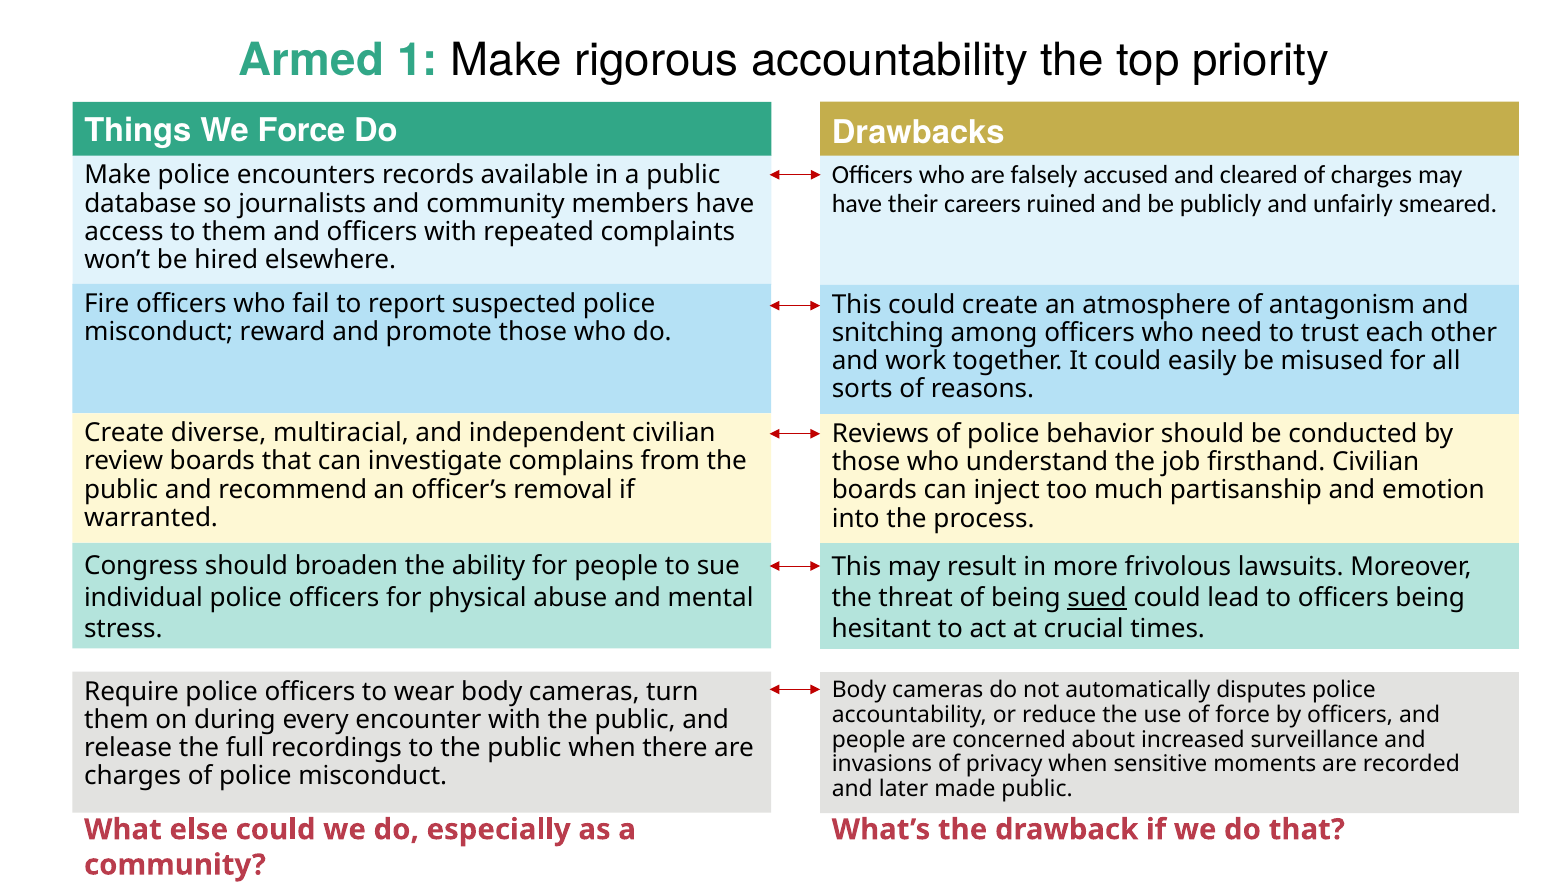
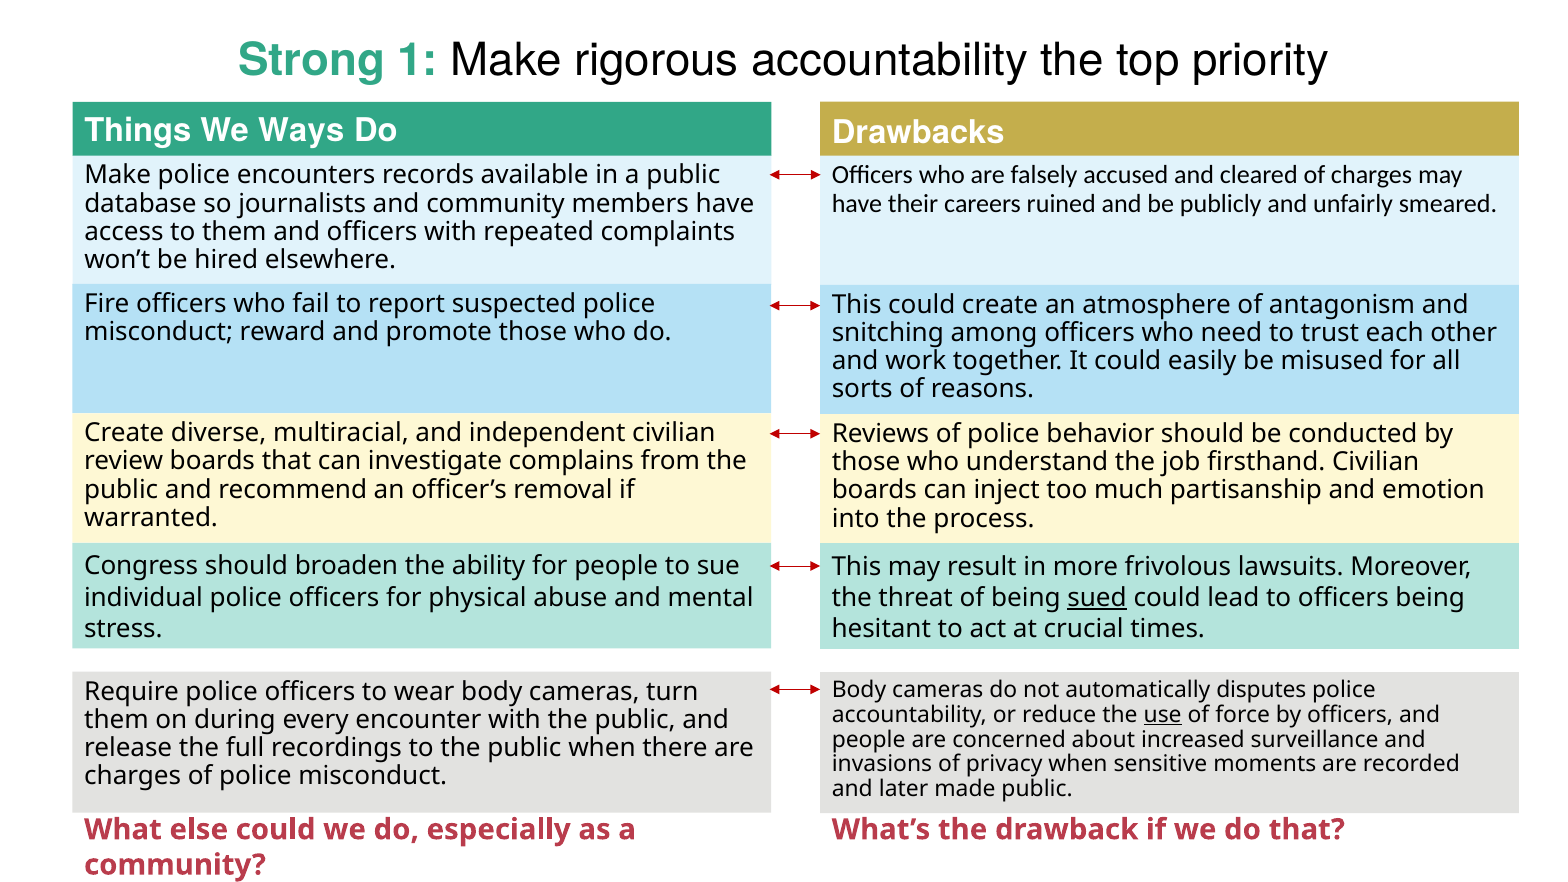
Armed: Armed -> Strong (312, 60)
We Force: Force -> Ways (301, 131)
use underline: none -> present (1163, 715)
